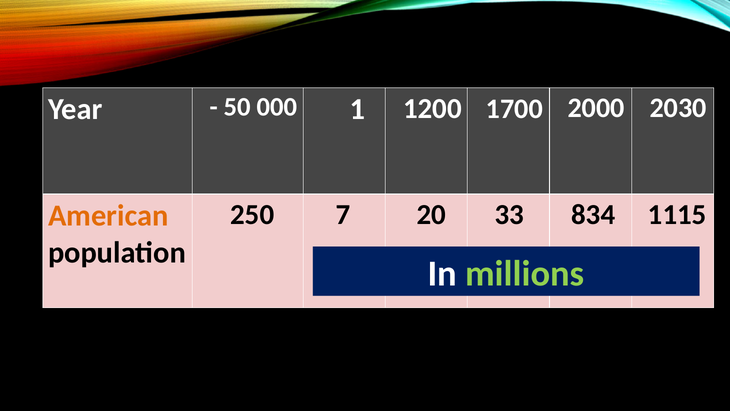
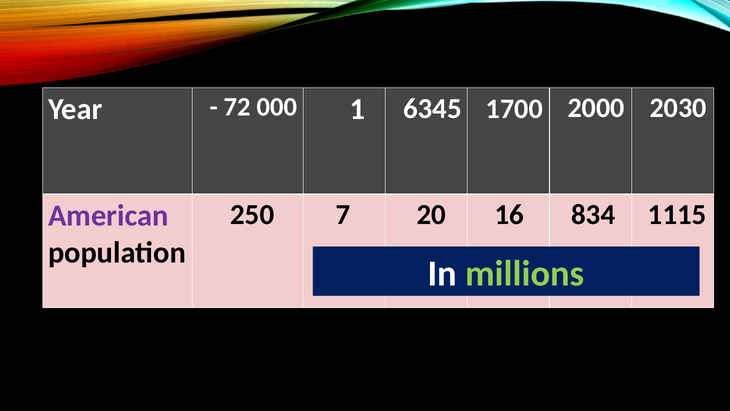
50: 50 -> 72 (237, 107)
1200: 1200 -> 6345 (432, 108)
33: 33 -> 16 (509, 215)
American colour: orange -> purple (108, 215)
